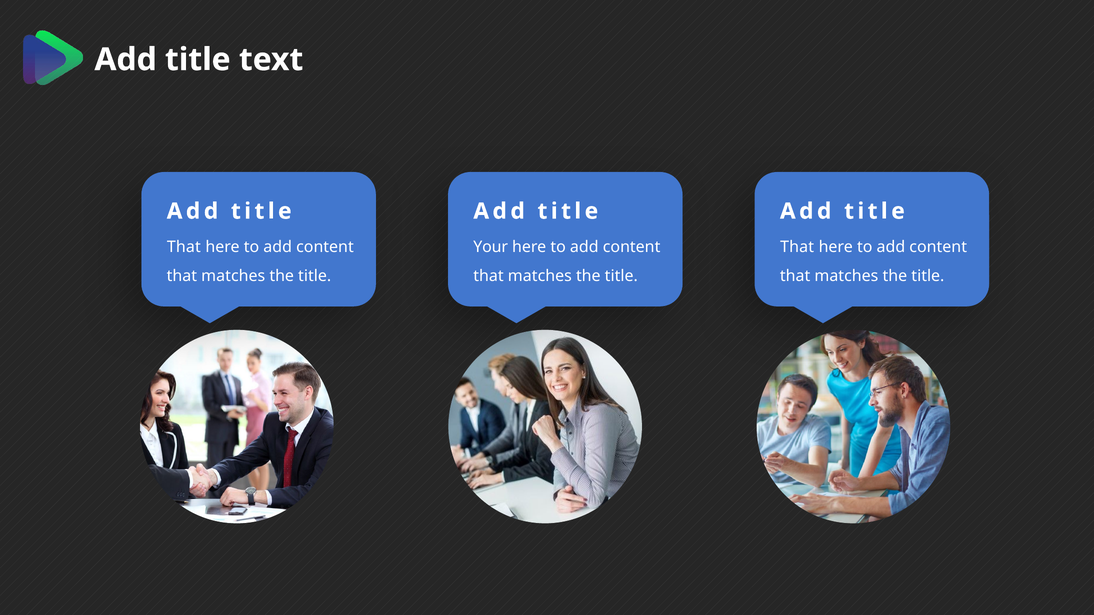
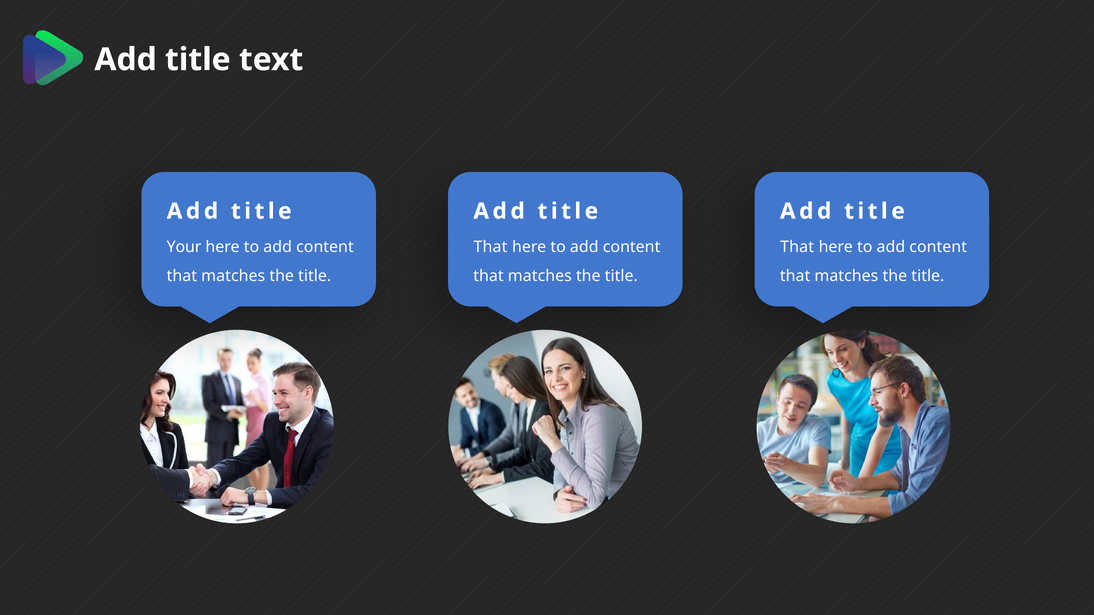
That: That -> Your (184, 247)
Your: Your -> That (491, 247)
